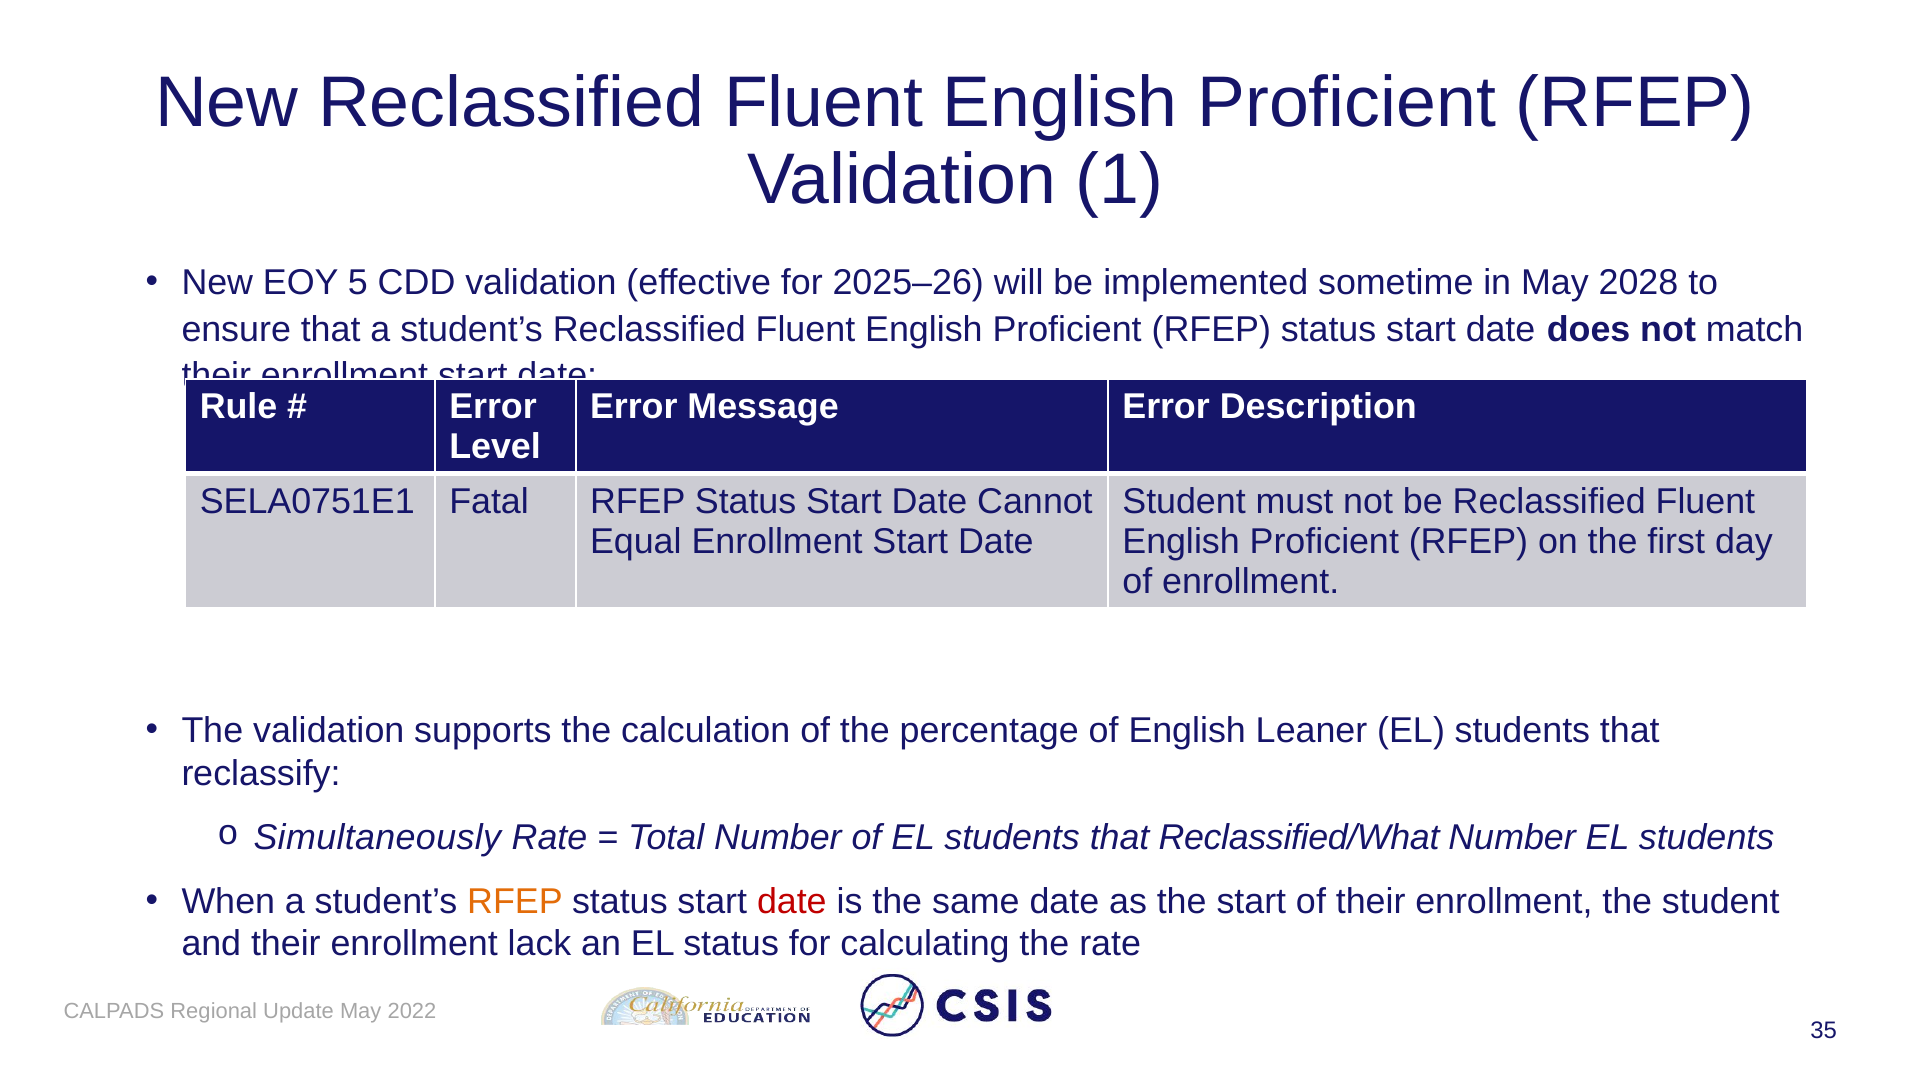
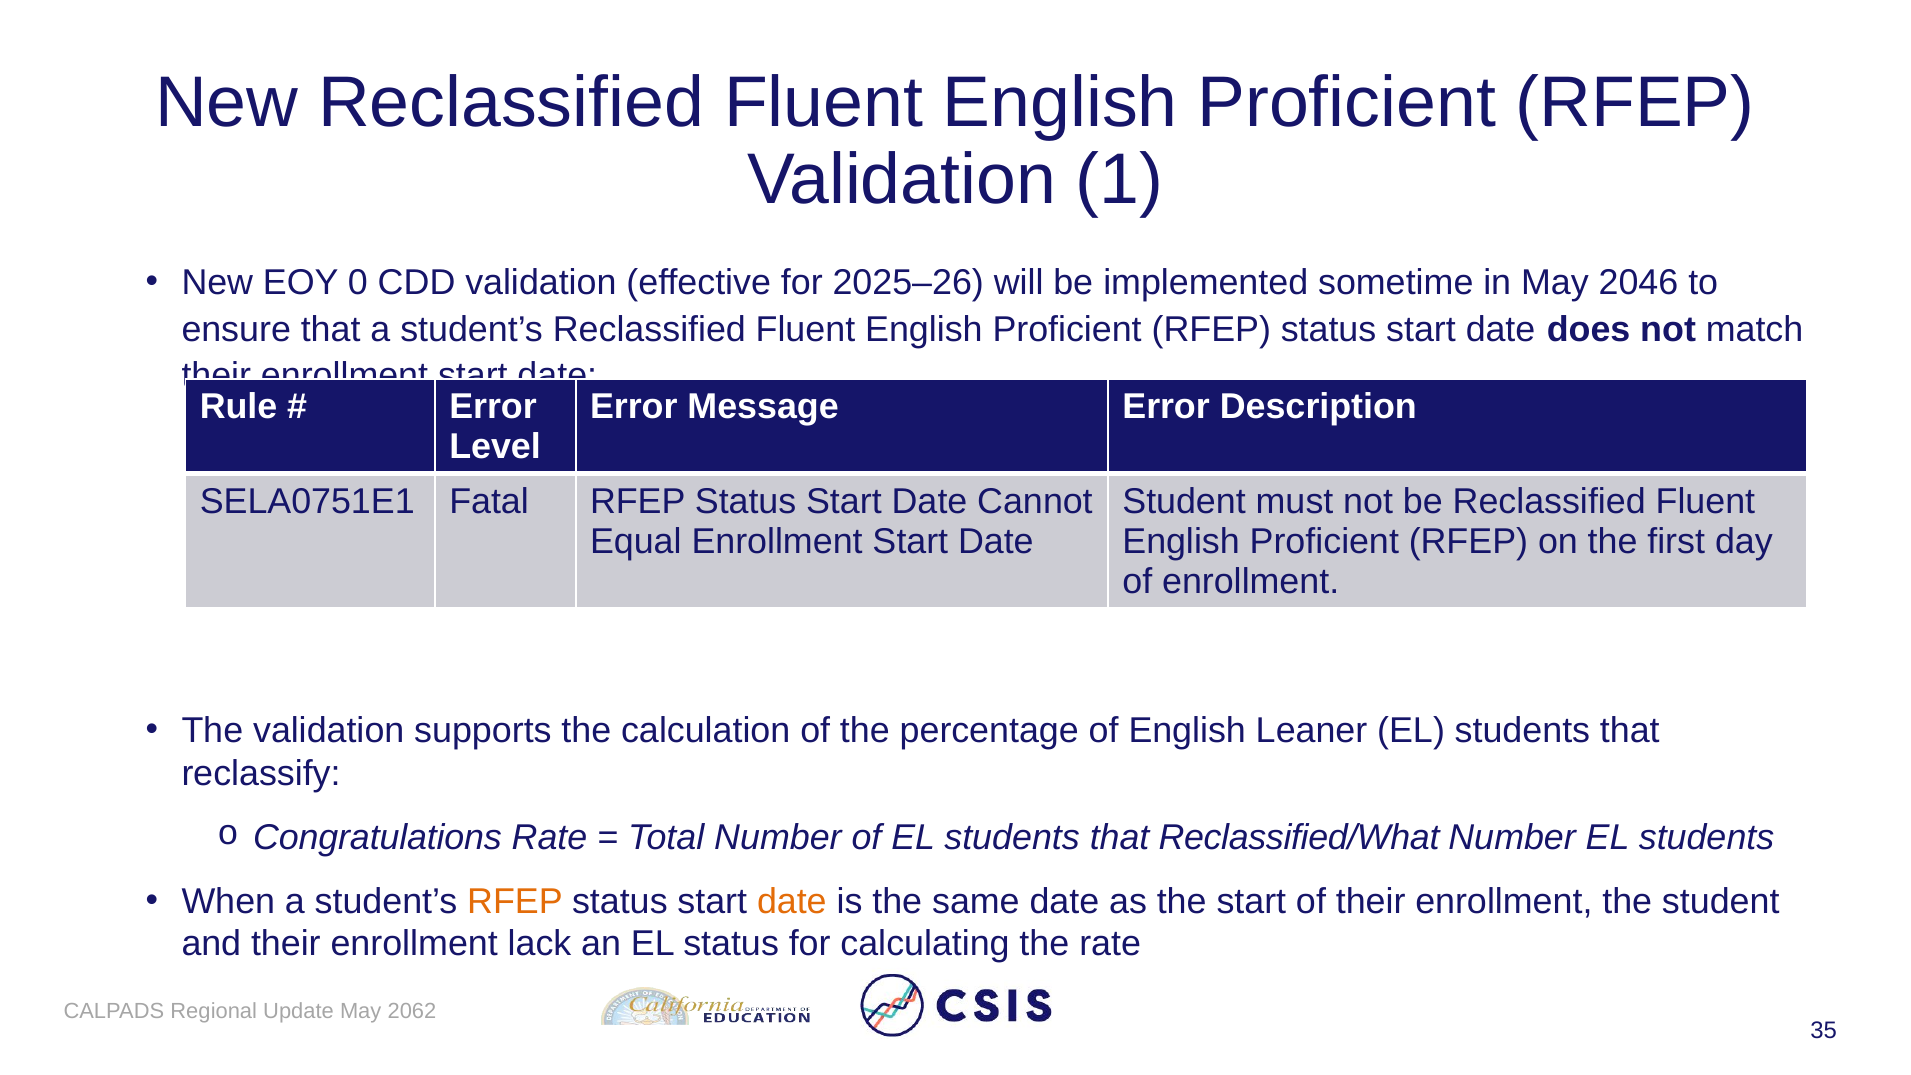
5: 5 -> 0 (358, 283)
2028: 2028 -> 2046 (1638, 283)
Simultaneously: Simultaneously -> Congratulations (378, 837)
date colour: red -> orange (792, 901)
2022: 2022 -> 2062 (412, 1011)
